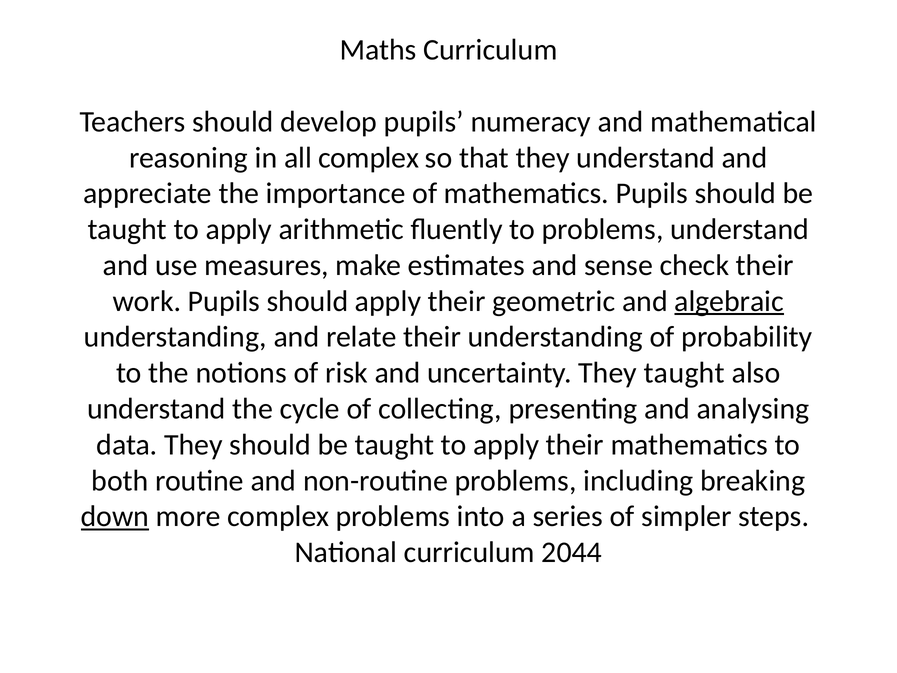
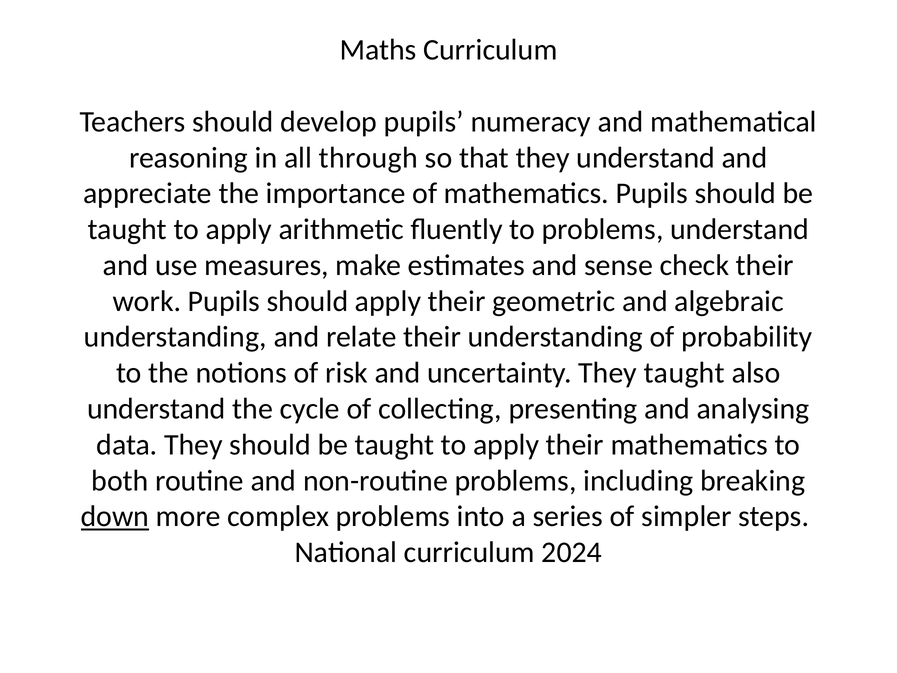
all complex: complex -> through (368, 158)
algebraic underline: present -> none (729, 301)
2044: 2044 -> 2024 (572, 552)
